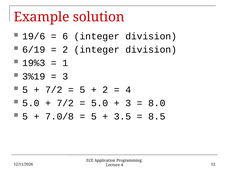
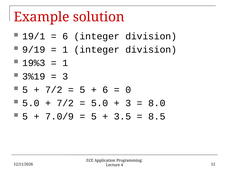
19/6: 19/6 -> 19/1 (34, 36)
6/19: 6/19 -> 9/19 (34, 50)
2: 2 -> 1 (65, 50)
2: 2 -> 6 (105, 90)
4: 4 -> 0 (128, 90)
7.0/8: 7.0/8 -> 7.0/9 (60, 116)
